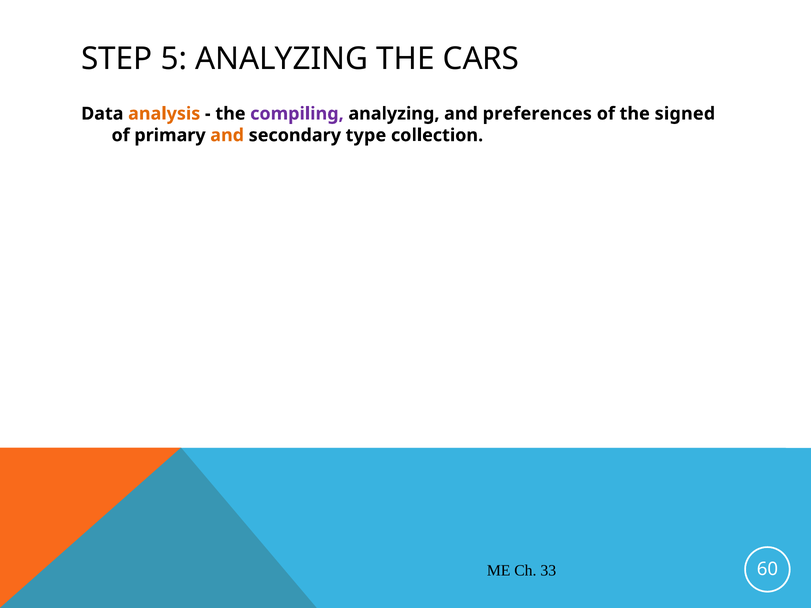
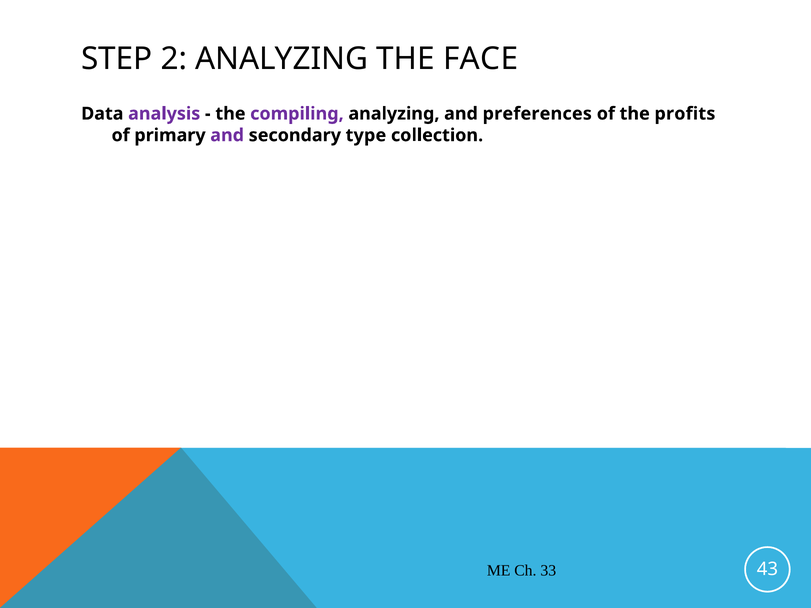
5: 5 -> 2 (174, 59)
CARS: CARS -> FACE (481, 59)
analysis colour: orange -> purple (164, 114)
signed: signed -> profits (685, 114)
and colour: orange -> purple (227, 135)
60: 60 -> 43 (767, 569)
